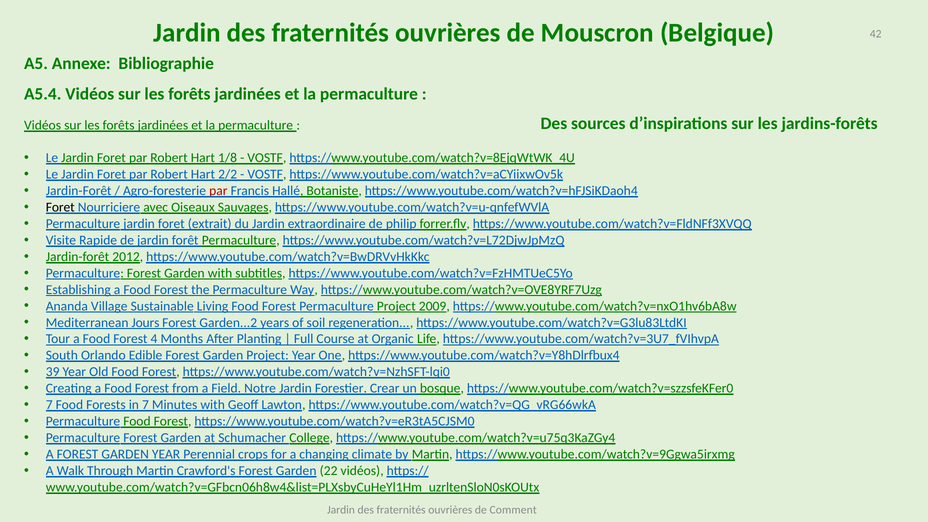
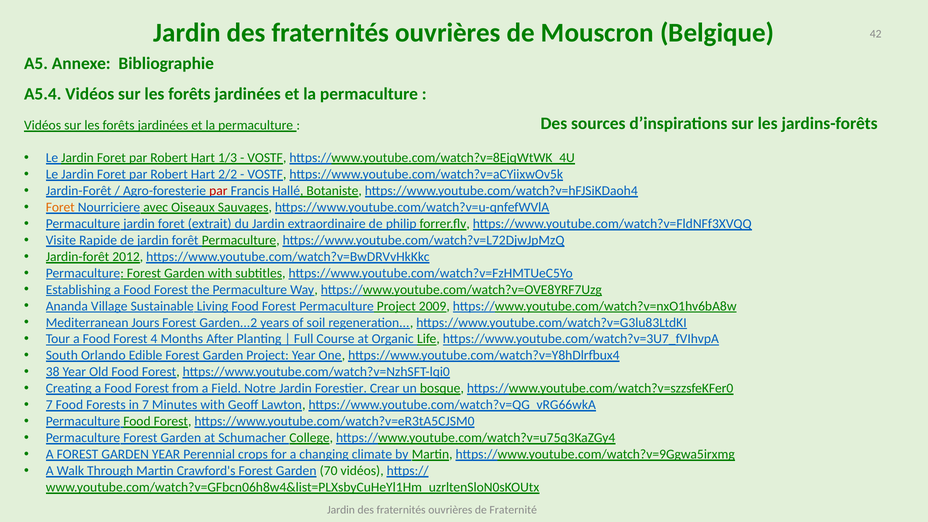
1/8: 1/8 -> 1/3 (228, 158)
Foret colour: black -> orange (60, 207)
39: 39 -> 38 (53, 372)
22: 22 -> 70 (329, 471)
Comment: Comment -> Fraternité (513, 510)
